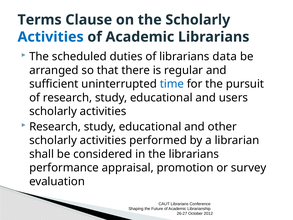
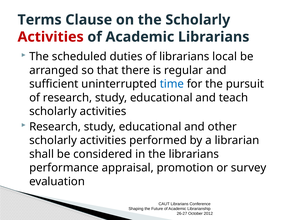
Activities colour: blue -> red (51, 37)
data: data -> local (225, 57)
users: users -> teach (233, 98)
